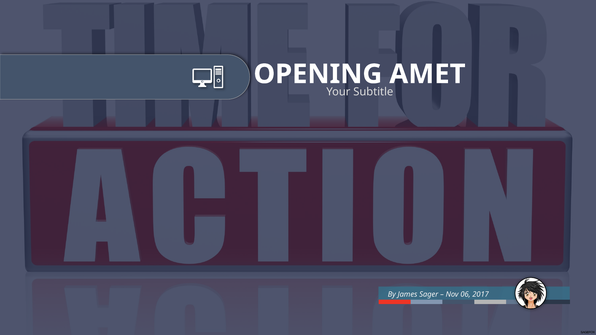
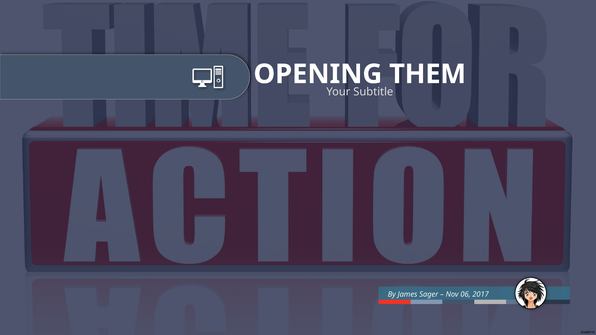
AMET: AMET -> THEM (428, 74)
